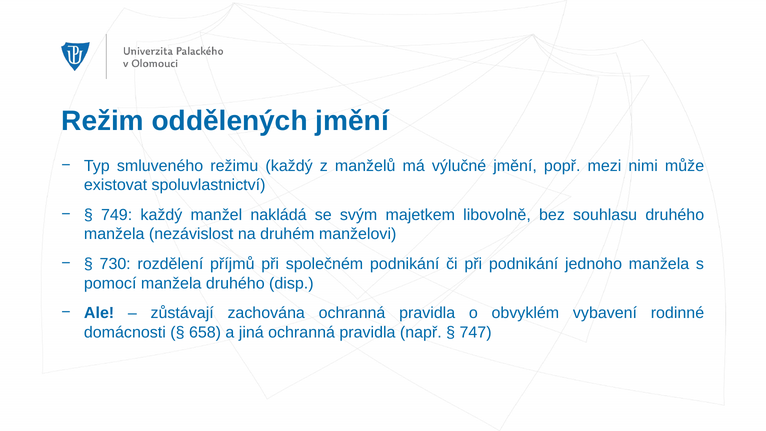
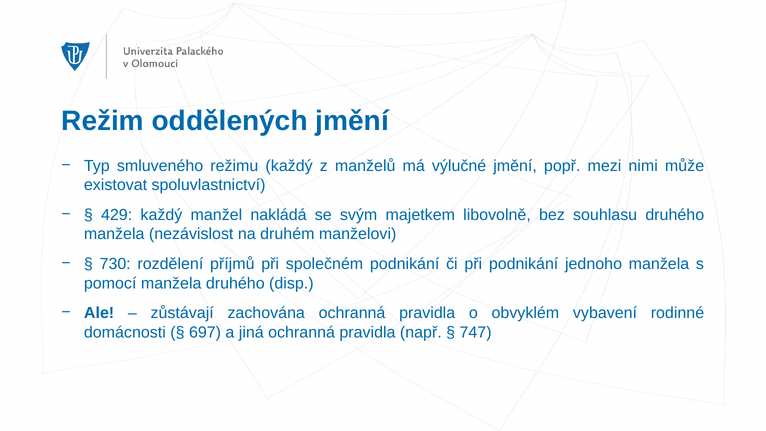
749: 749 -> 429 (117, 215)
658: 658 -> 697 (205, 332)
